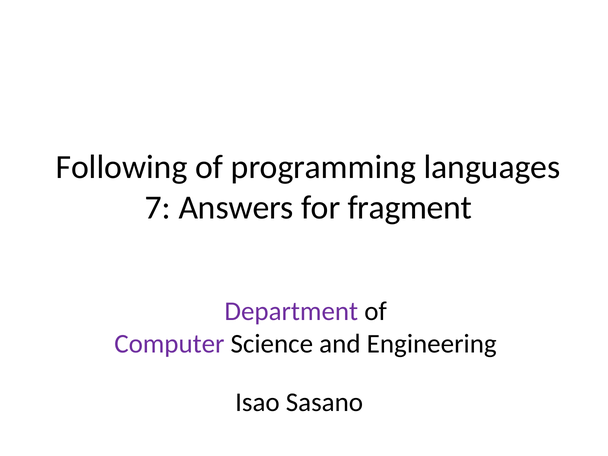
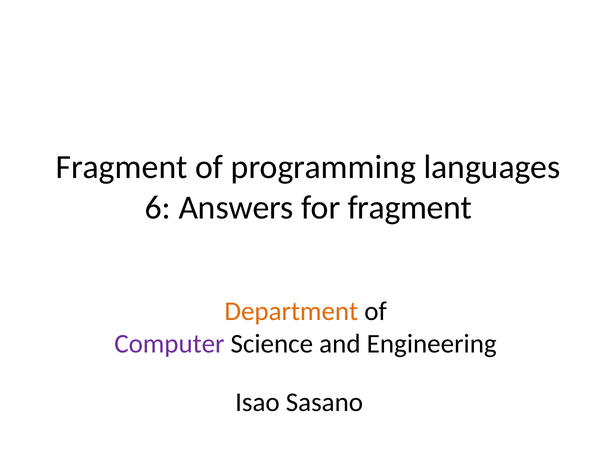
Following: Following -> Fragment (122, 167)
7: 7 -> 6 (158, 208)
Department colour: purple -> orange (291, 311)
